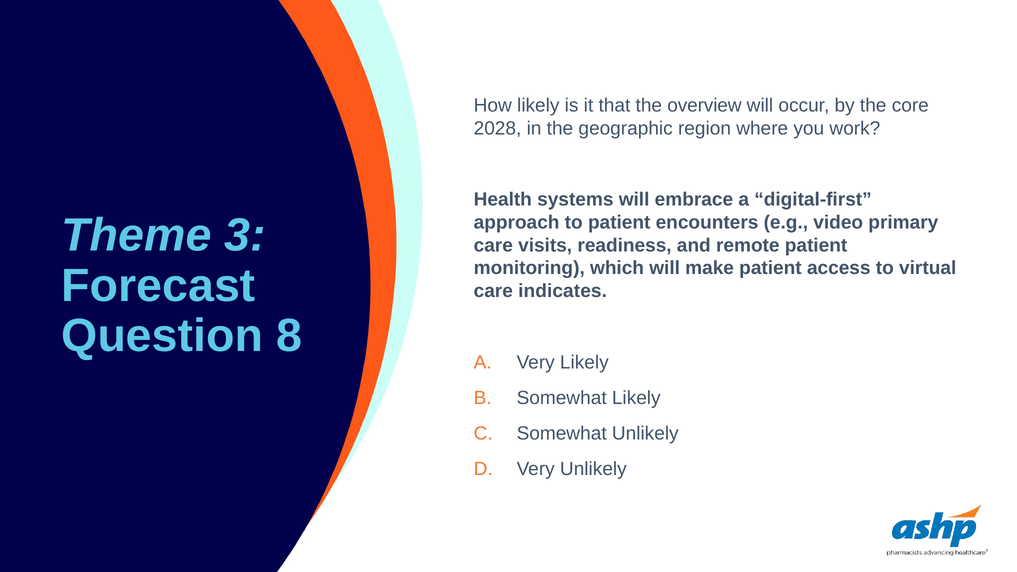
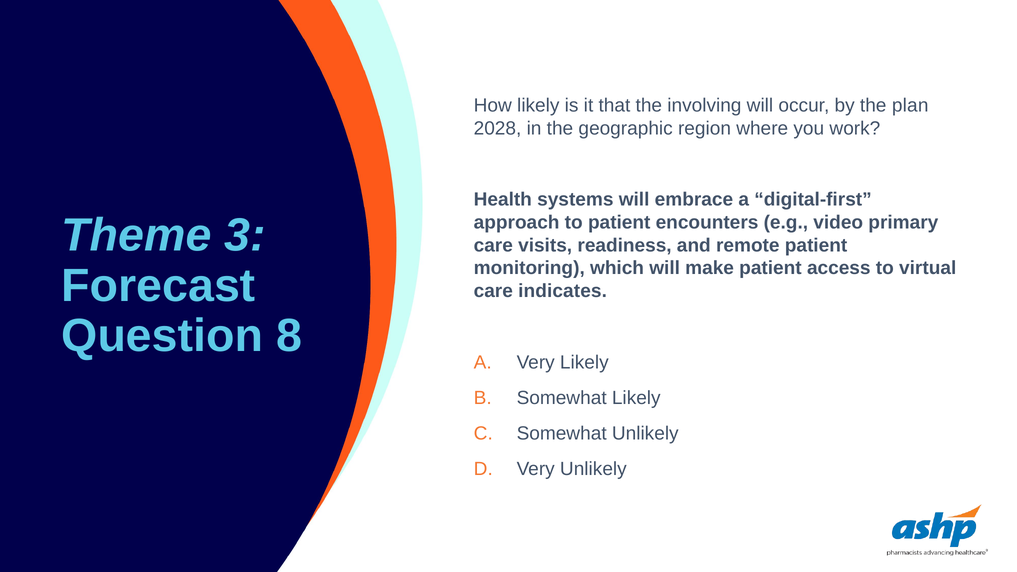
overview: overview -> involving (704, 105)
core: core -> plan (910, 105)
